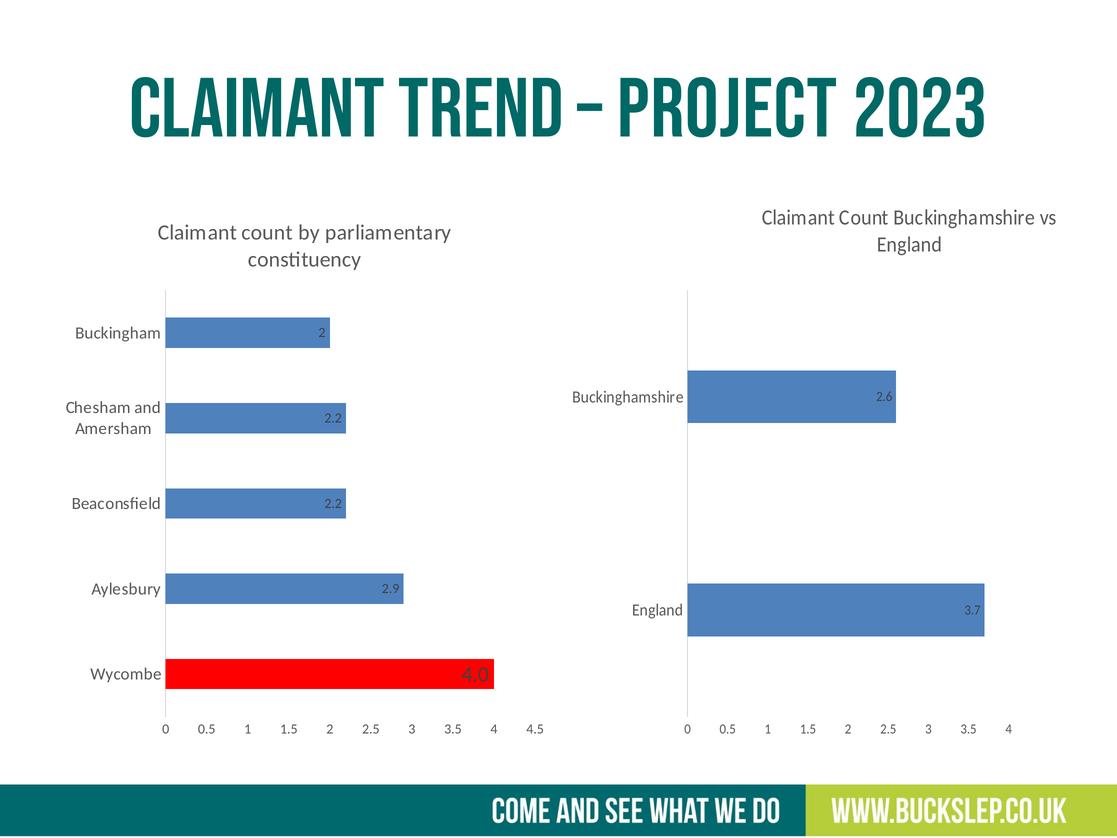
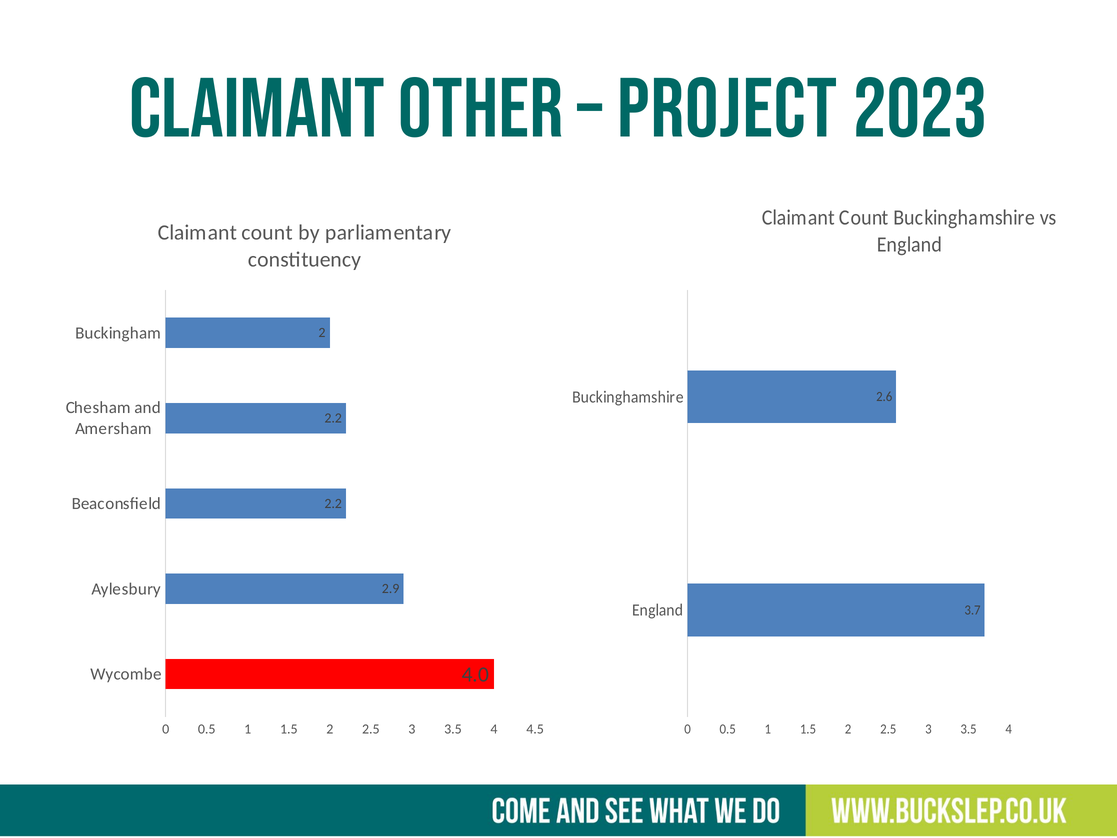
trend: trend -> other (481, 109)
